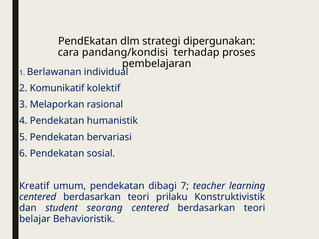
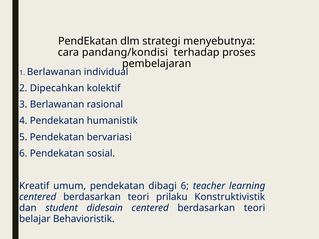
dipergunakan: dipergunakan -> menyebutnya (219, 41)
Komunikatif: Komunikatif -> Dipecahkan (57, 88)
3 Melaporkan: Melaporkan -> Berlawanan (57, 105)
dibagi 7: 7 -> 6 (185, 186)
seorang: seorang -> didesain (105, 208)
